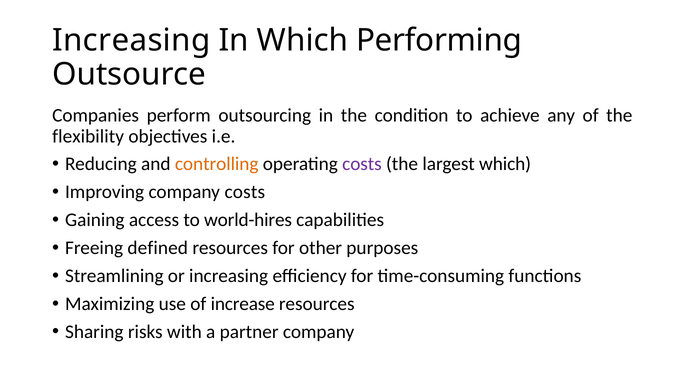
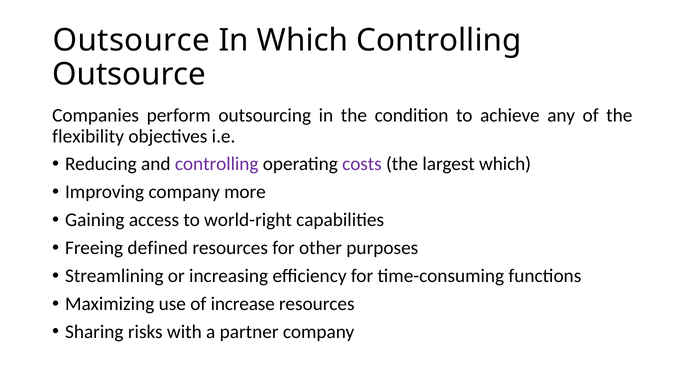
Increasing: Increasing -> Outsource (131, 41)
Which Performing: Performing -> Controlling (439, 41)
controlling colour: orange -> purple (217, 164)
company costs: costs -> more (245, 192)
world-hires: world-hires -> world-right (248, 220)
